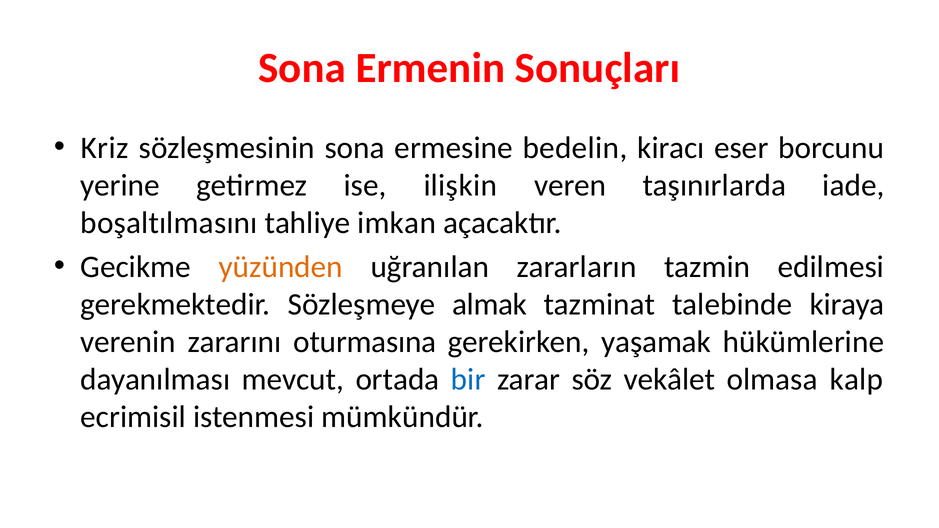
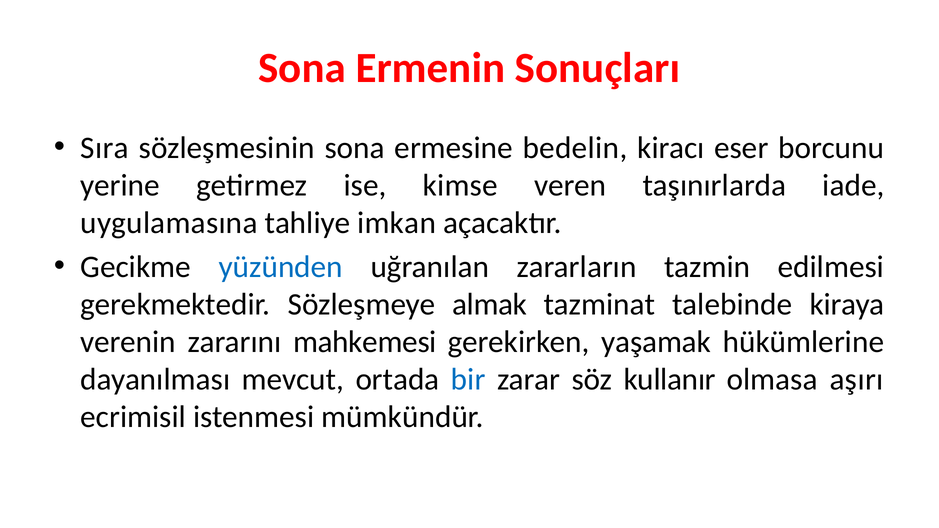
Kriz: Kriz -> Sıra (105, 148)
ilişkin: ilişkin -> kimse (460, 185)
boşaltılmasını: boşaltılmasını -> uygulamasına (169, 223)
yüzünden colour: orange -> blue (281, 267)
oturmasına: oturmasına -> mahkemesi (365, 342)
vekâlet: vekâlet -> kullanır (670, 380)
kalp: kalp -> aşırı (857, 380)
